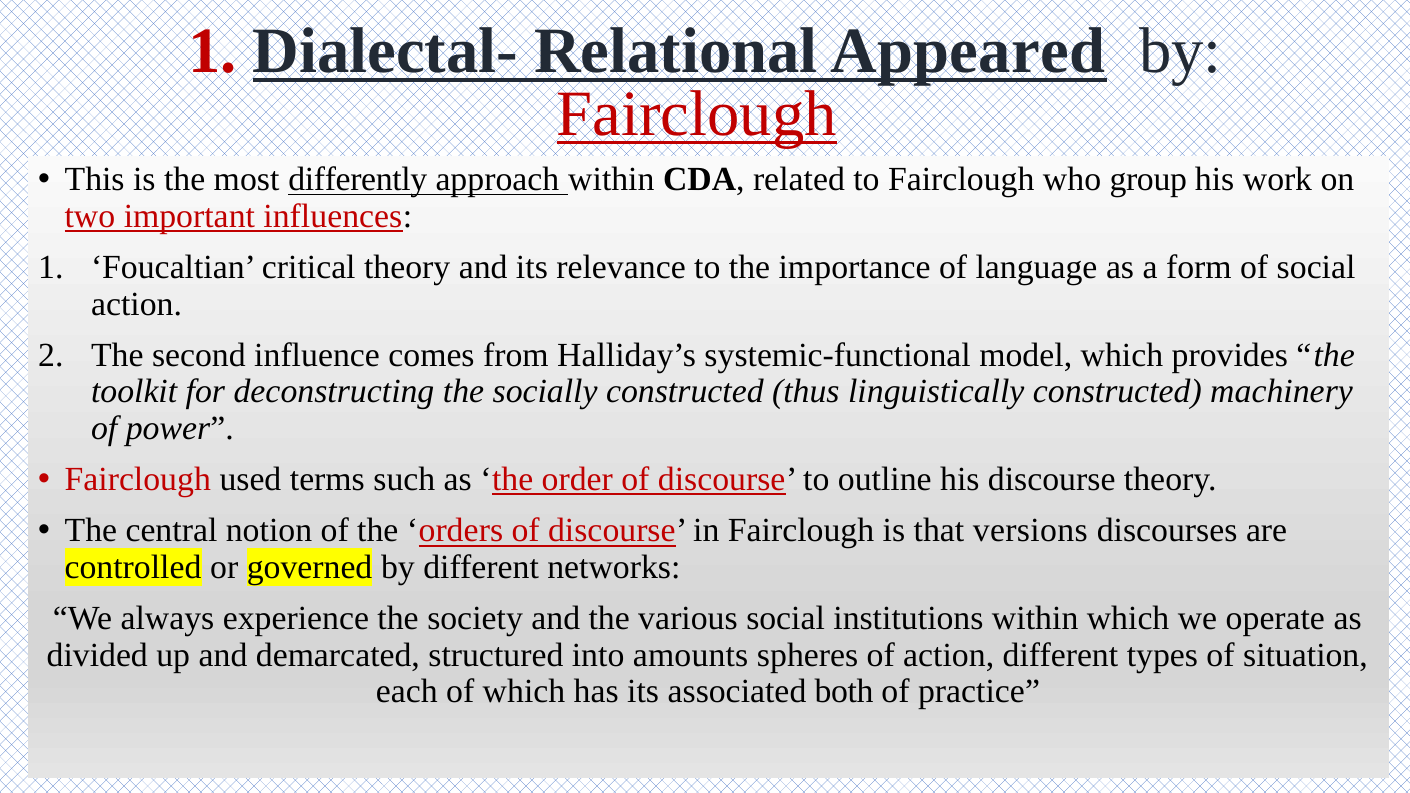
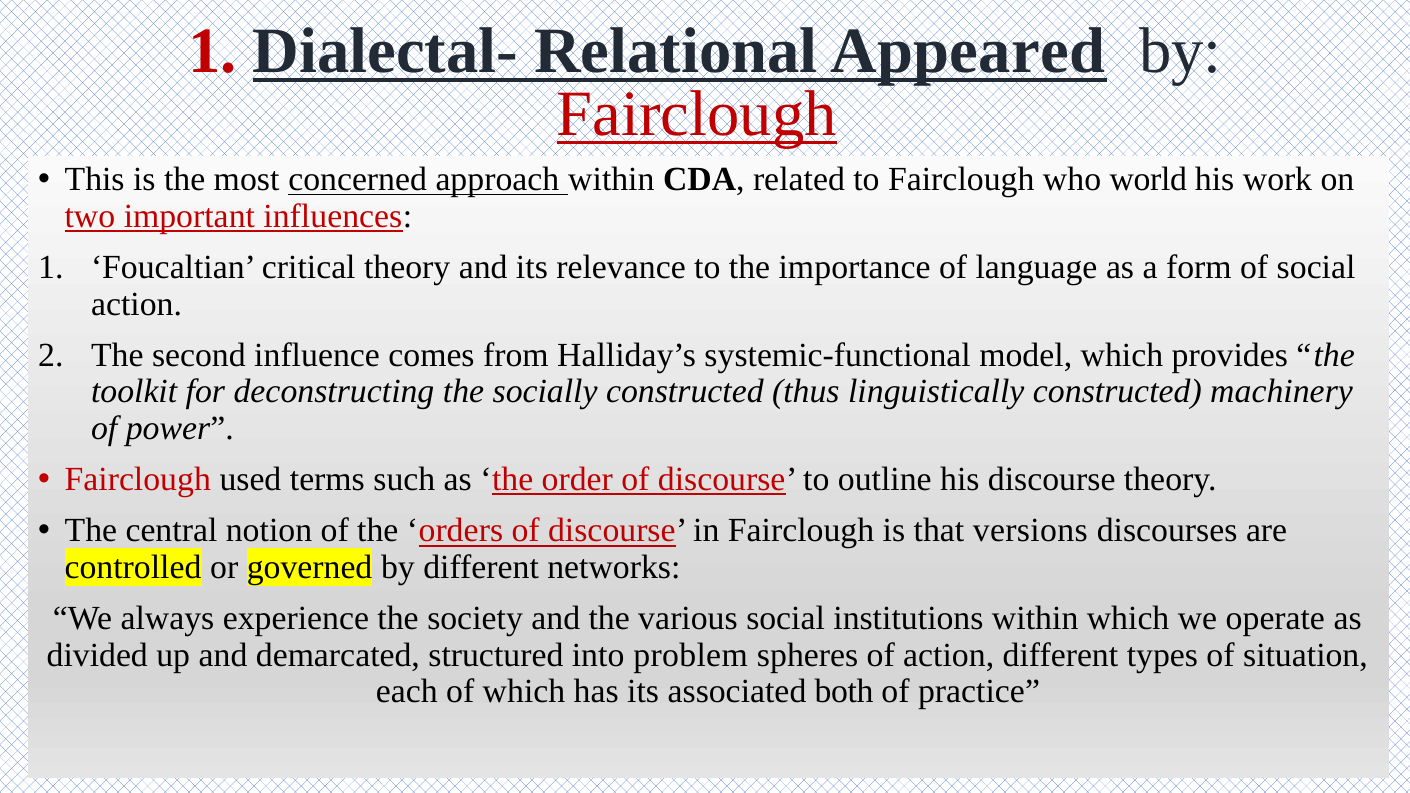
differently: differently -> concerned (358, 180)
group: group -> world (1148, 180)
amounts: amounts -> problem (691, 655)
